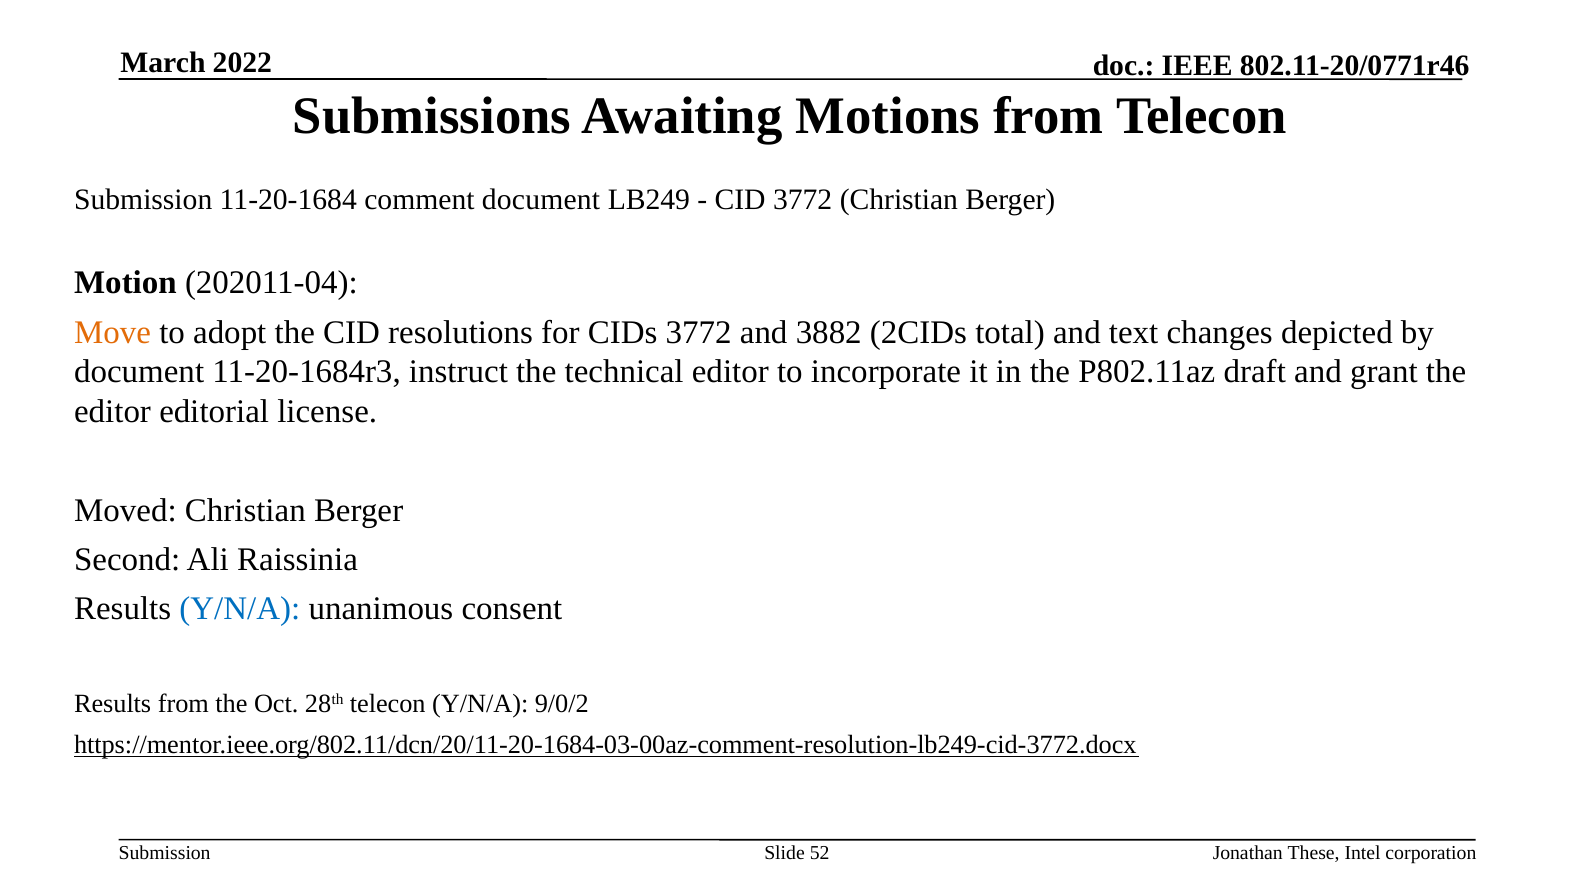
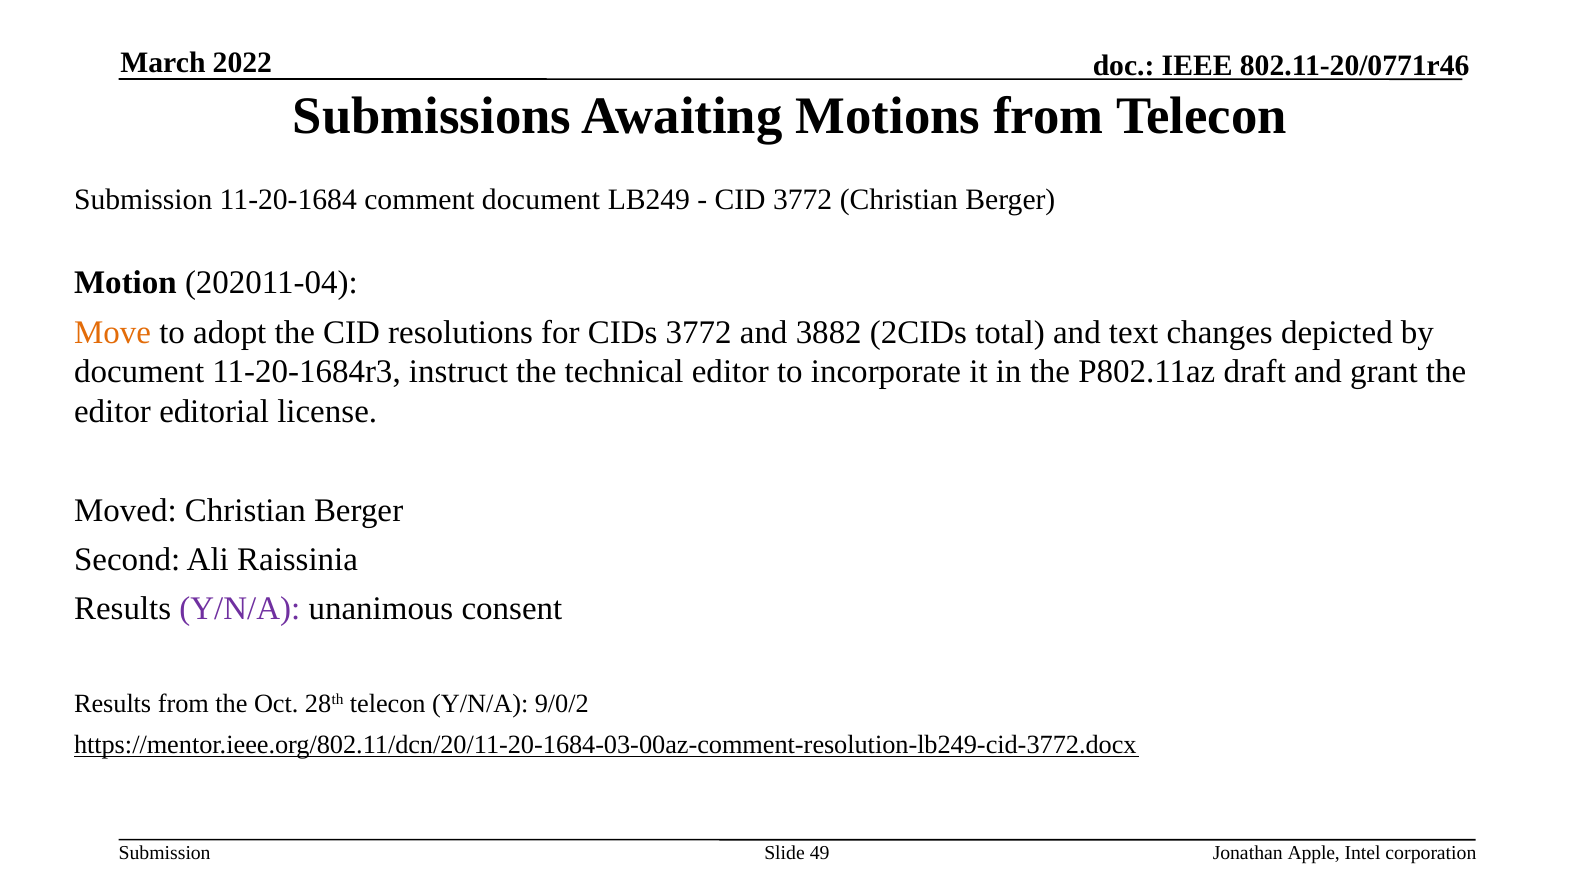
Y/N/A colour: blue -> purple (240, 609)
52: 52 -> 49 (820, 853)
These: These -> Apple (1314, 853)
